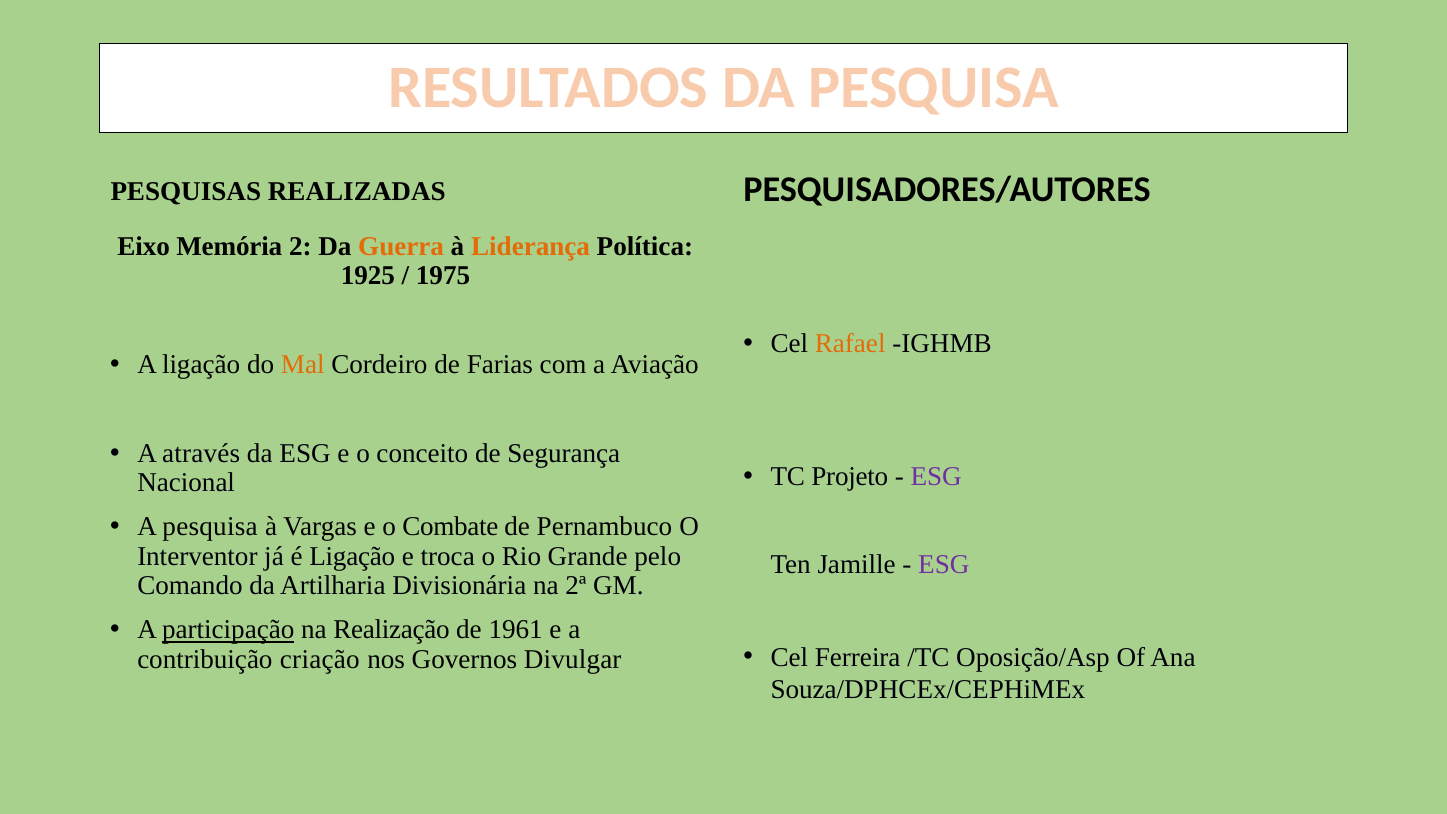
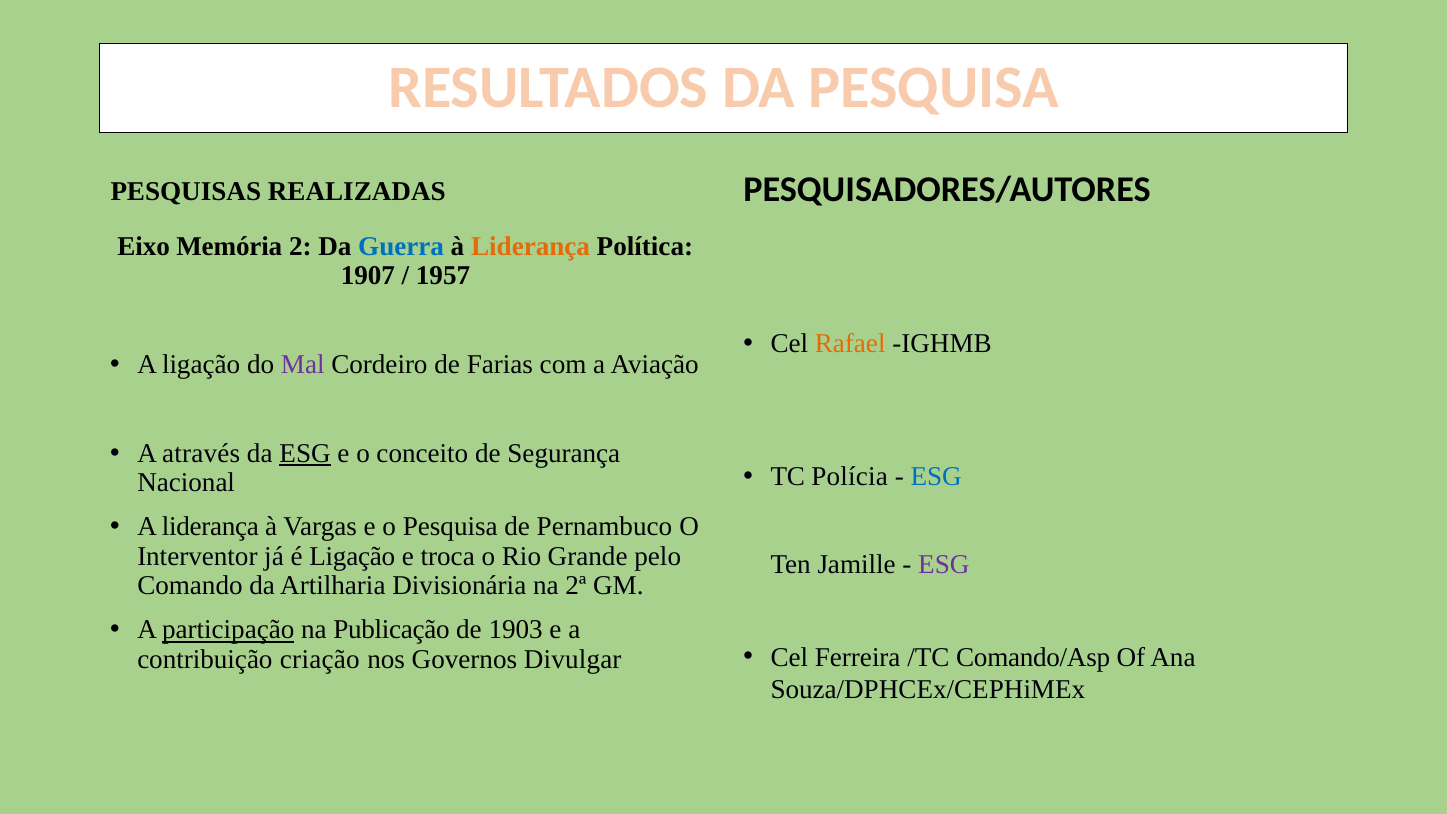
Guerra colour: orange -> blue (401, 246)
1925: 1925 -> 1907 (368, 276)
1975: 1975 -> 1957 (443, 276)
Mal colour: orange -> purple (303, 365)
ESG underline: none -> present (305, 453)
Projeto: Projeto -> Polícia (850, 476)
ESG colour: purple -> blue (936, 476)
A pesquisa: pesquisa -> liderança (210, 527)
o Combate: Combate -> Pesquisa (450, 527)
Realização: Realização -> Publicação (392, 630)
1961: 1961 -> 1903 (516, 630)
Oposição/Asp: Oposição/Asp -> Comando/Asp (1033, 657)
